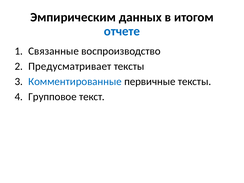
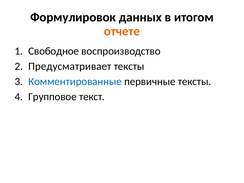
Эмпирическим: Эмпирическим -> Формулировок (73, 17)
отчете colour: blue -> orange (122, 31)
Связанные: Связанные -> Свободное (54, 51)
